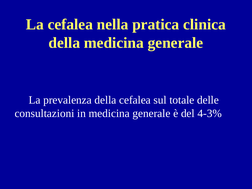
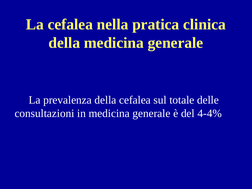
4-3%: 4-3% -> 4-4% (210, 113)
